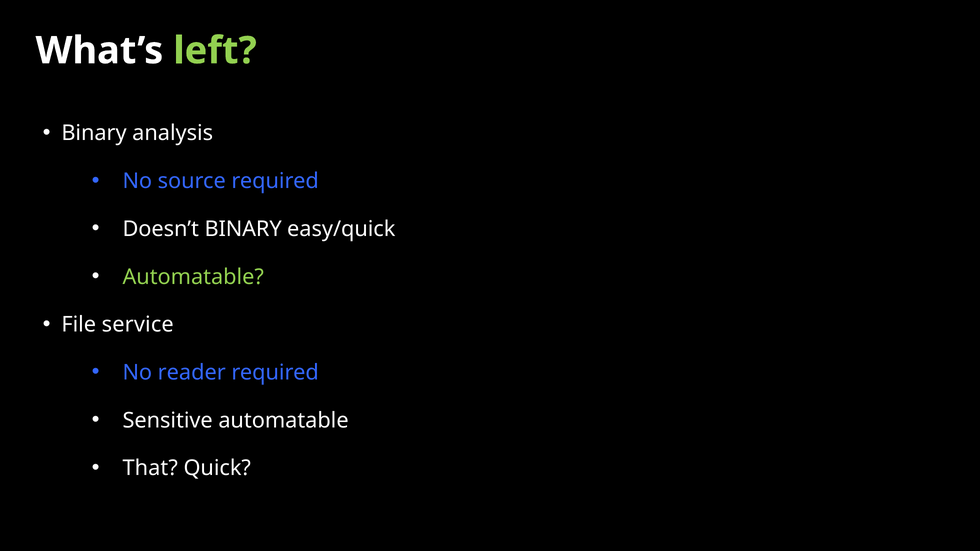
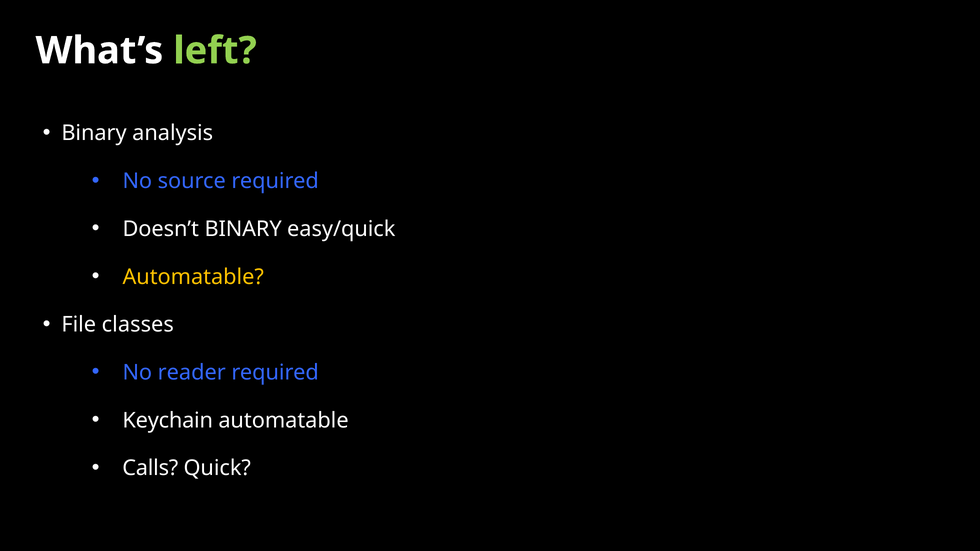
Automatable colour: light green -> yellow (193, 277)
service: service -> classes (138, 325)
Sensitive: Sensitive -> Keychain (168, 421)
That: That -> Calls (150, 469)
